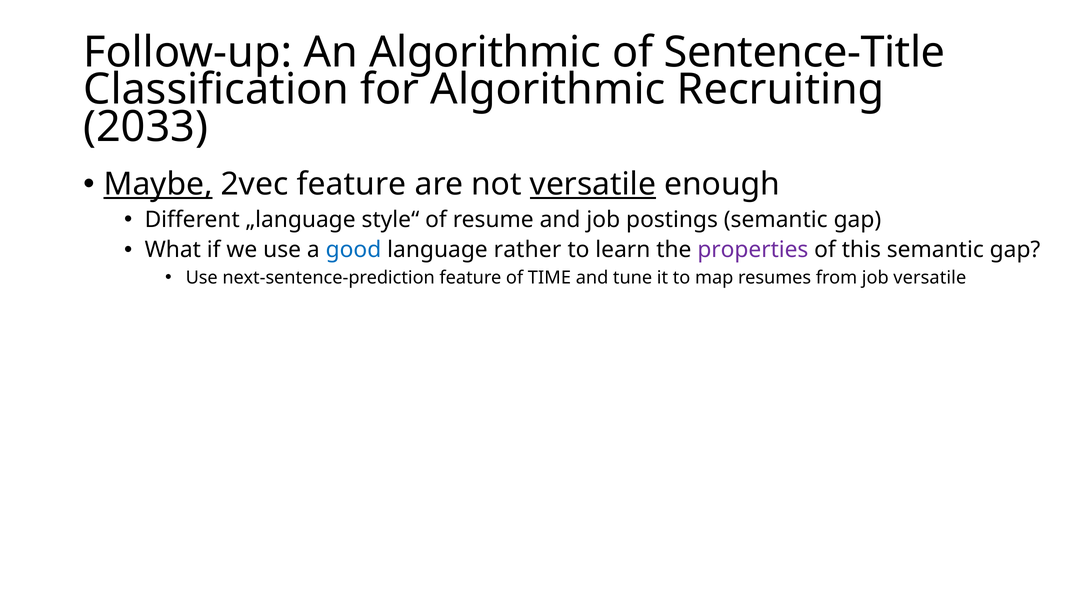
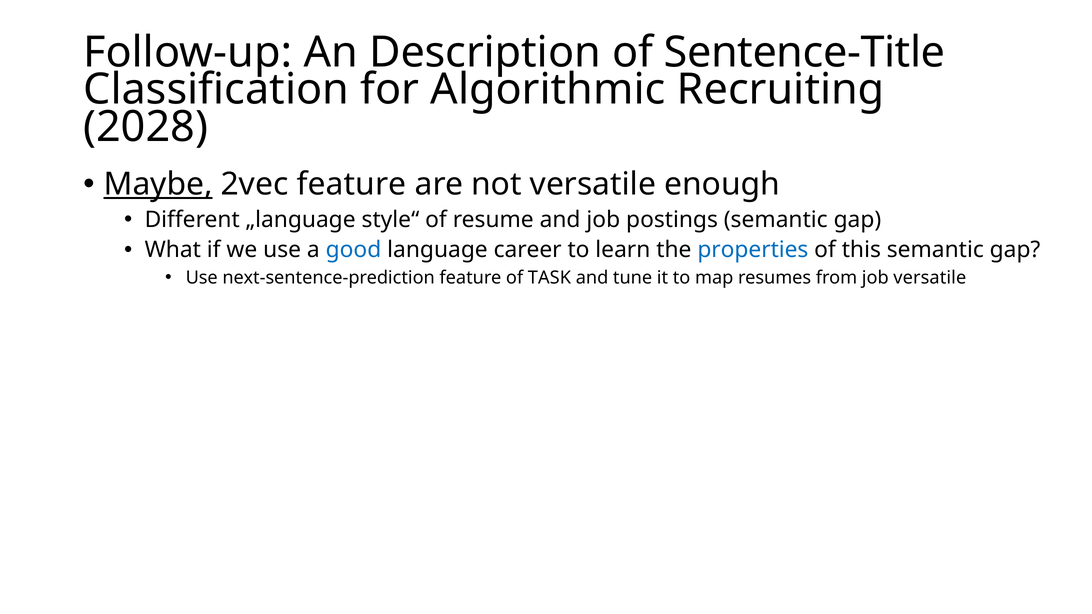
An Algorithmic: Algorithmic -> Description (485, 52)
2033: 2033 -> 2028 (146, 127)
versatile underline: present -> none (593, 185)
rather: rather -> career (528, 250)
properties colour: purple -> blue (753, 250)
TIME: TIME -> TASK (549, 278)
